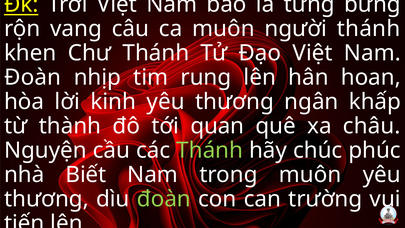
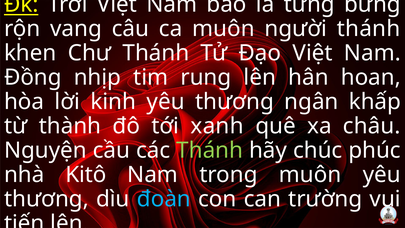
Đoàn: Đoàn -> Đồng (33, 77)
quan: quan -> xanh (217, 126)
Biết: Biết -> Kitô (86, 175)
đoàn colour: light green -> light blue (164, 199)
